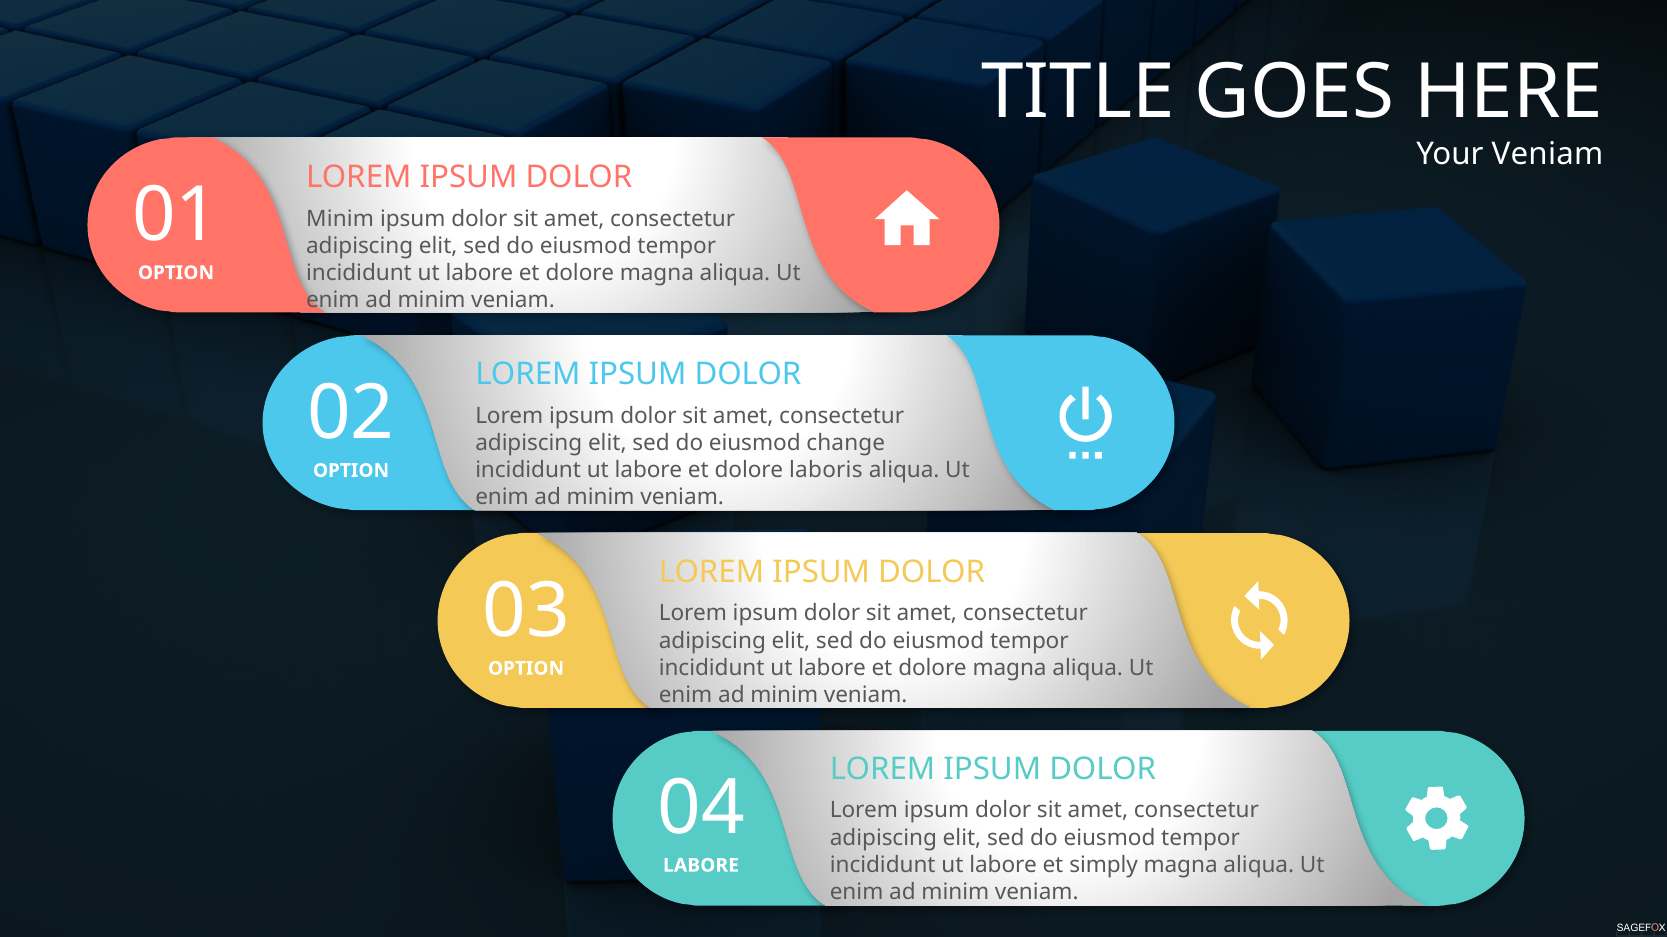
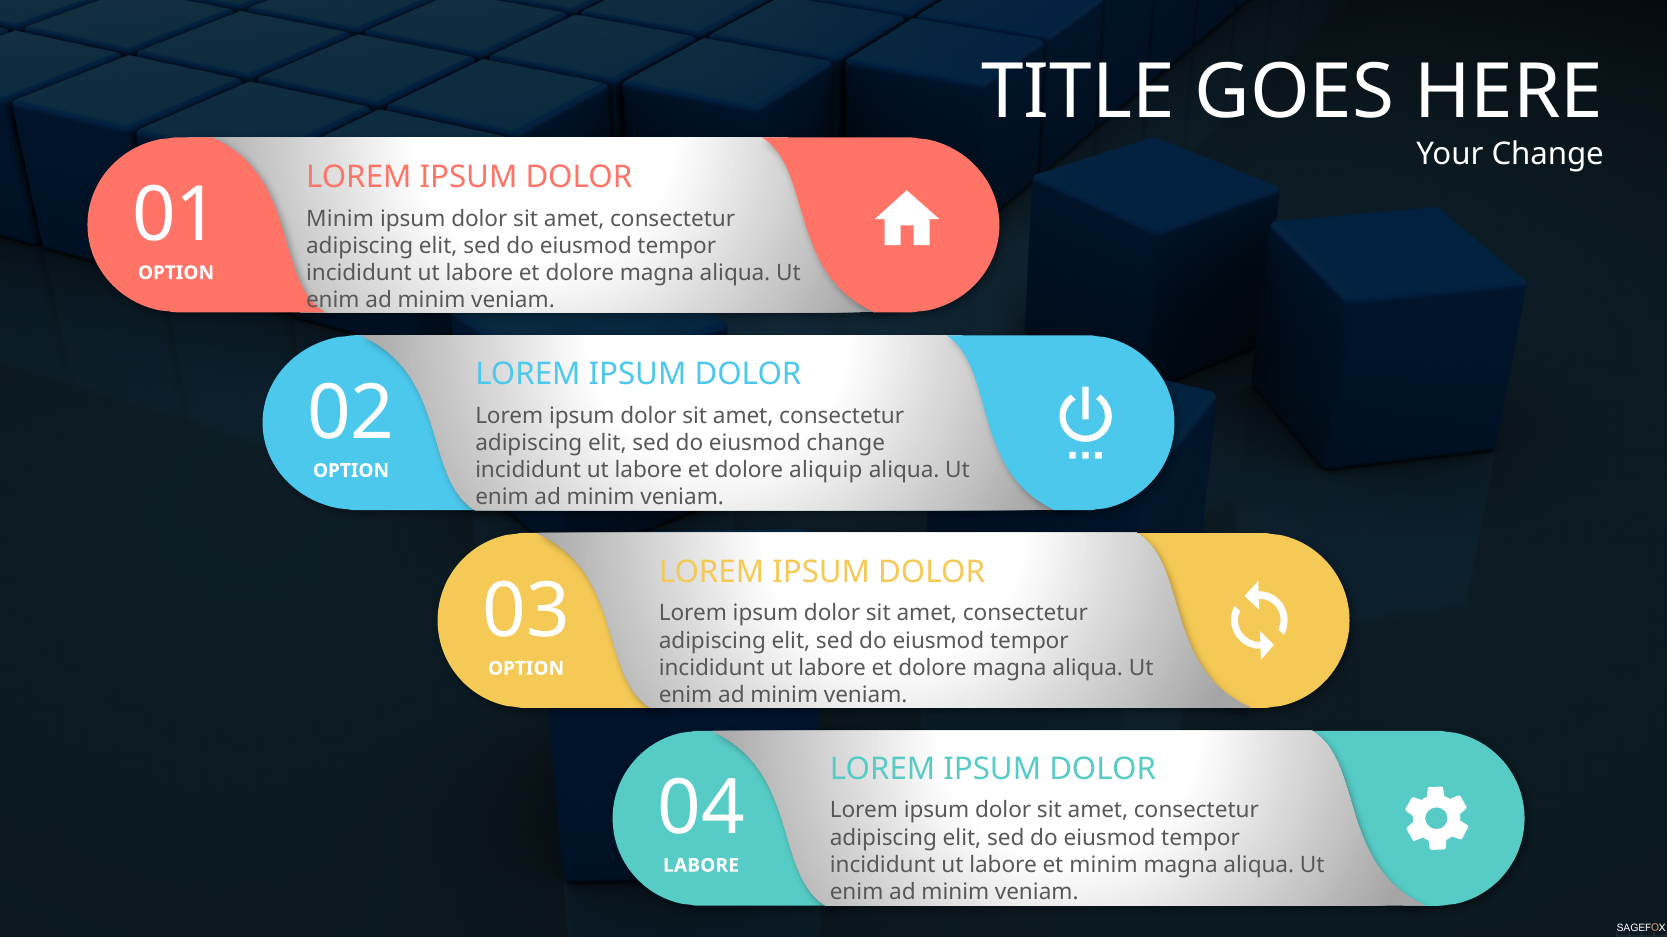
Your Veniam: Veniam -> Change (1548, 154)
laboris: laboris -> aliquip (826, 470)
et simply: simply -> minim (1104, 865)
